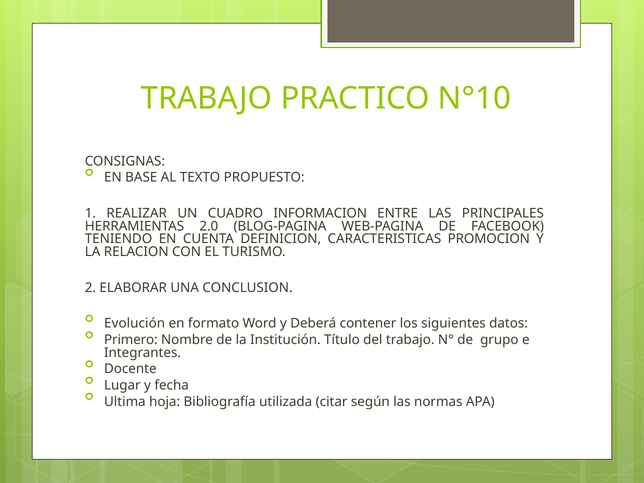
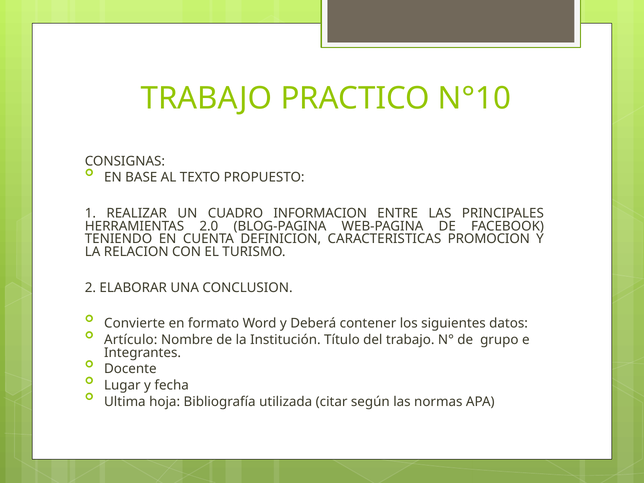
Evolución: Evolución -> Convierte (135, 324)
Primero: Primero -> Artículo (131, 340)
